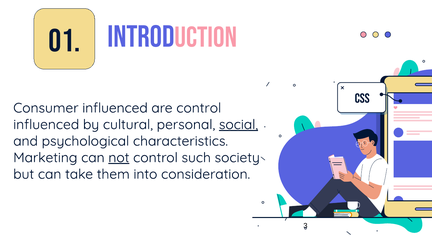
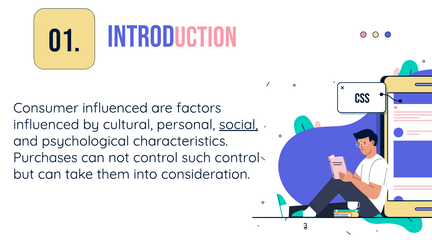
are control: control -> factors (199, 108)
Marketing: Marketing -> Purchases (45, 158)
not underline: present -> none (119, 158)
such society: society -> control (237, 158)
